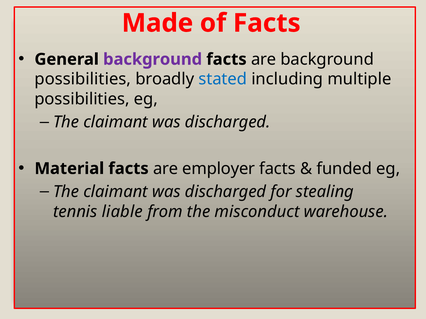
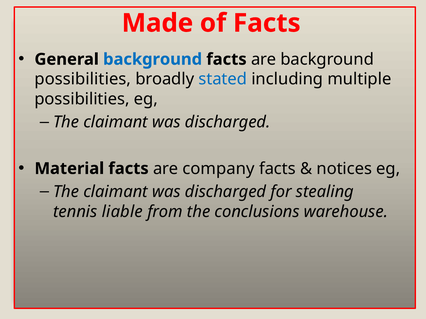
background colour: purple -> blue (153, 59)
employer: employer -> company (219, 169)
funded: funded -> notices (344, 169)
misconduct: misconduct -> conclusions (257, 212)
